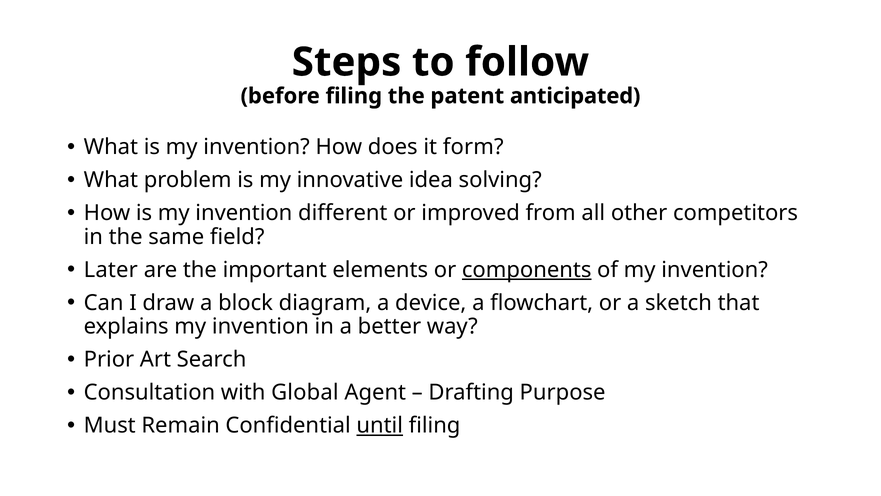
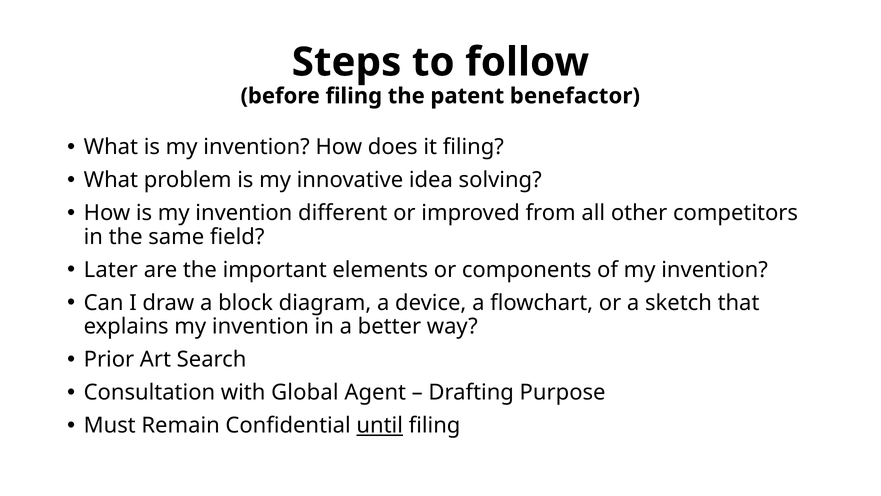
anticipated: anticipated -> benefactor (575, 96)
it form: form -> filing (473, 147)
components underline: present -> none (527, 270)
